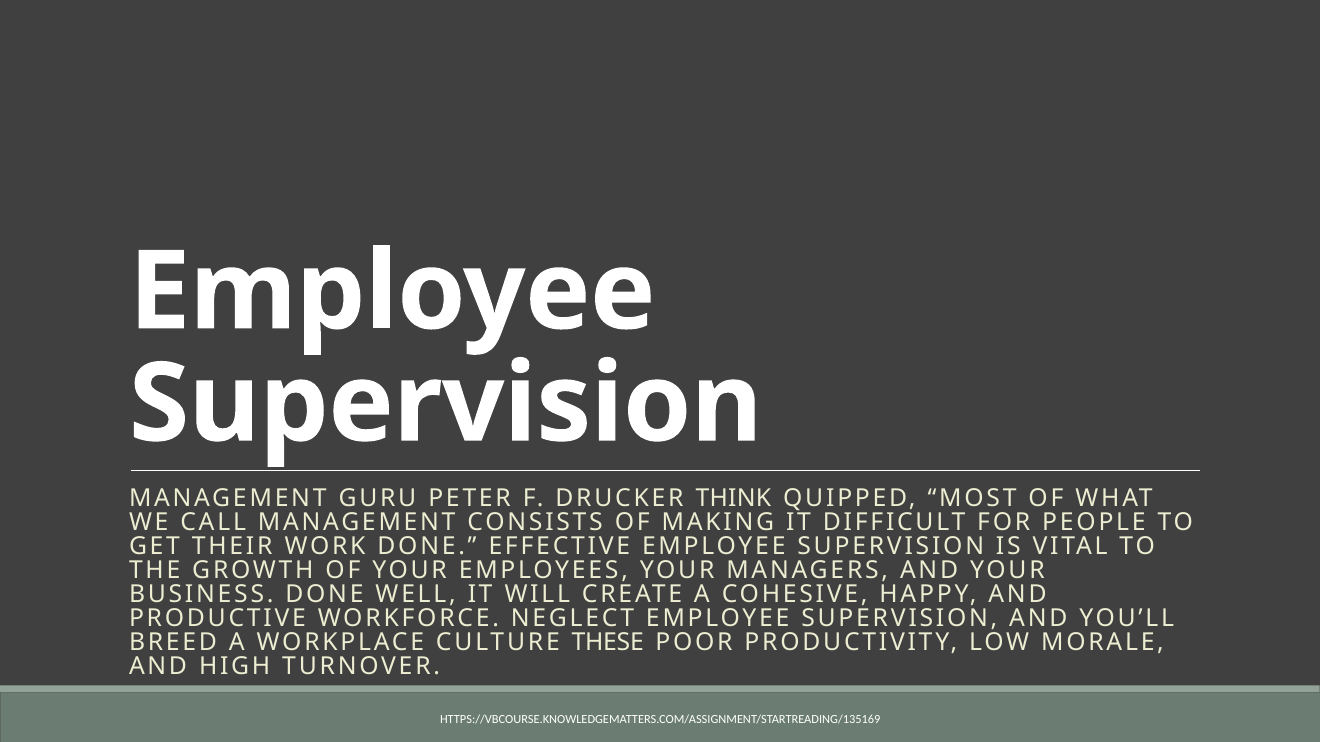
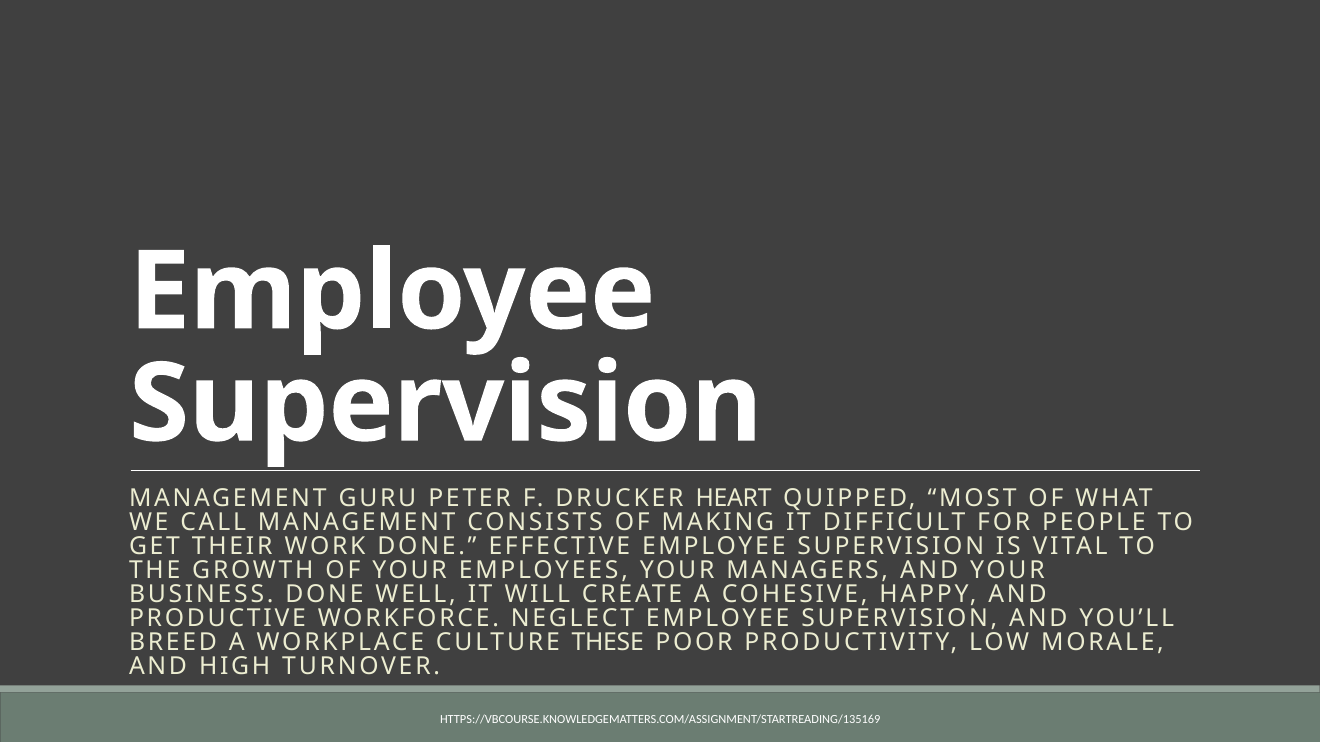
THINK: THINK -> HEART (734, 498)
